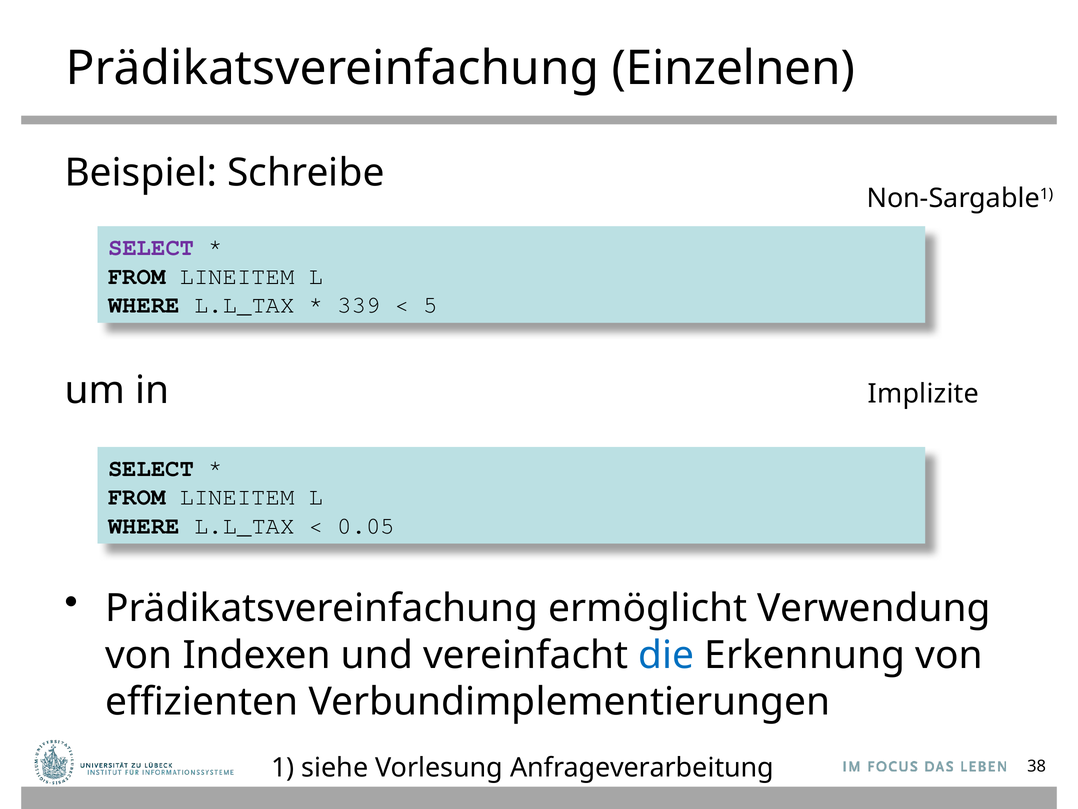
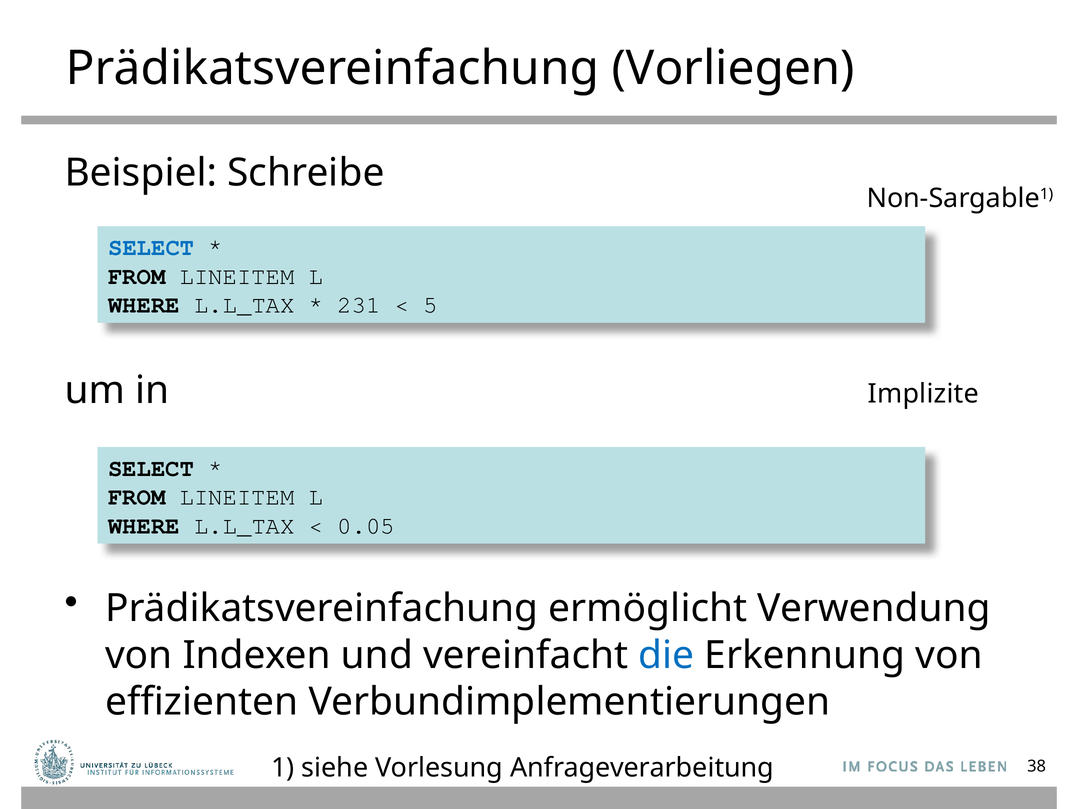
Einzelnen: Einzelnen -> Vorliegen (733, 68)
SELECT colour: purple -> blue (151, 247)
339: 339 -> 231 (359, 305)
